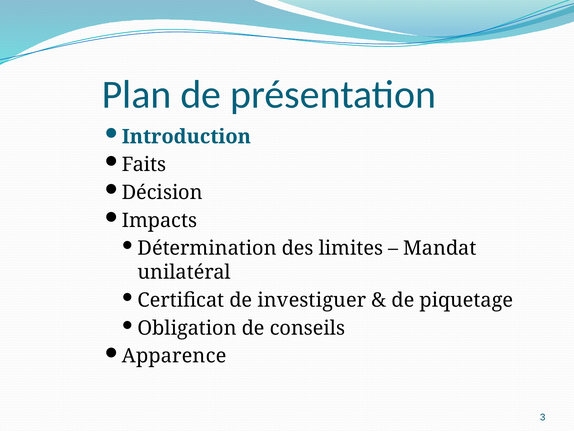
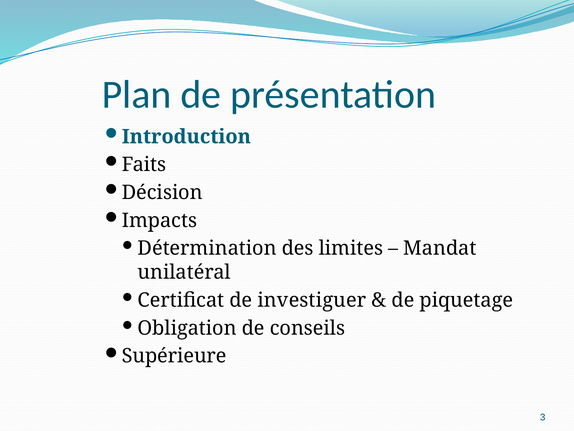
Apparence: Apparence -> Supérieure (174, 356)
